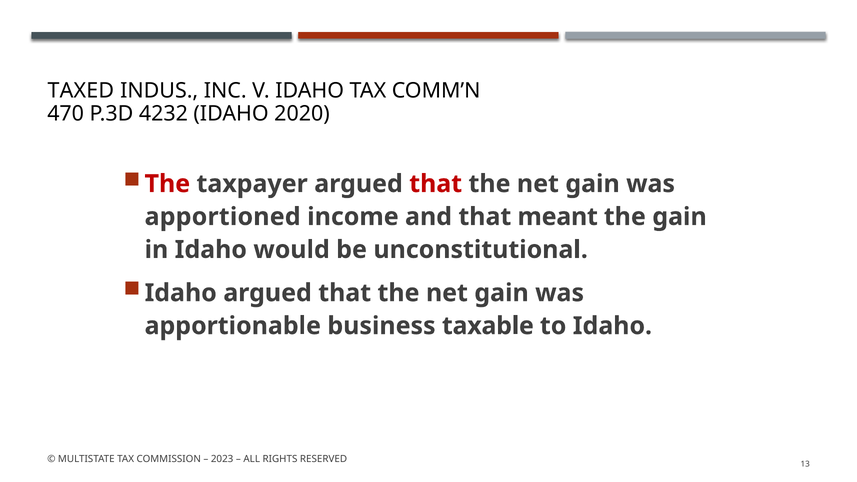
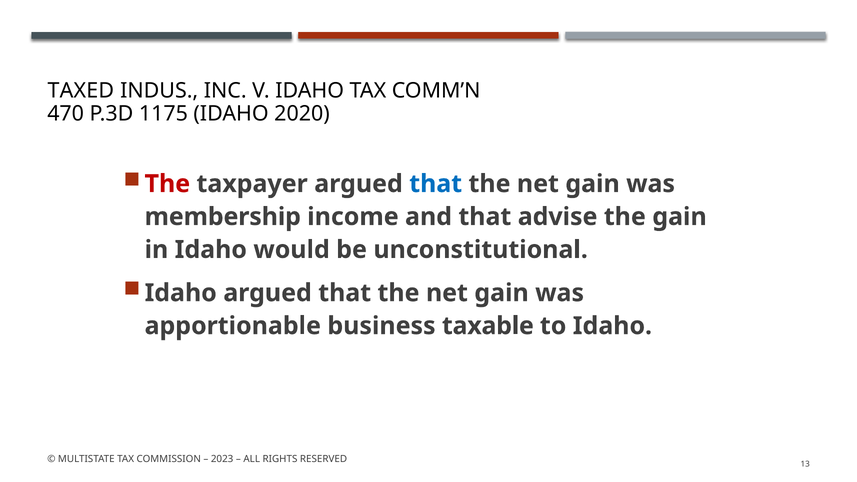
4232: 4232 -> 1175 (163, 114)
that colour: red -> blue (436, 184)
apportioned: apportioned -> membership (223, 217)
meant: meant -> advise (558, 217)
